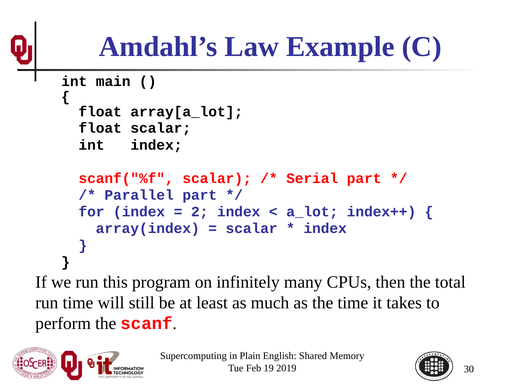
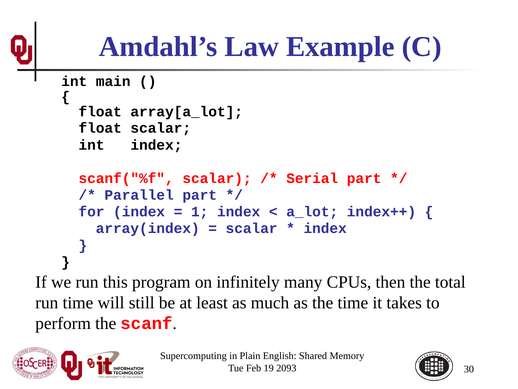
2: 2 -> 1 (200, 212)
2019: 2019 -> 2093 (286, 368)
